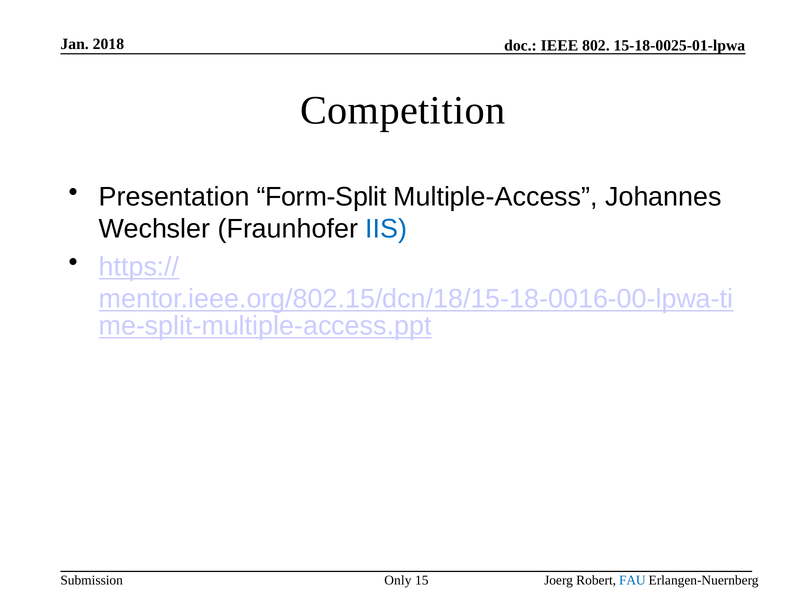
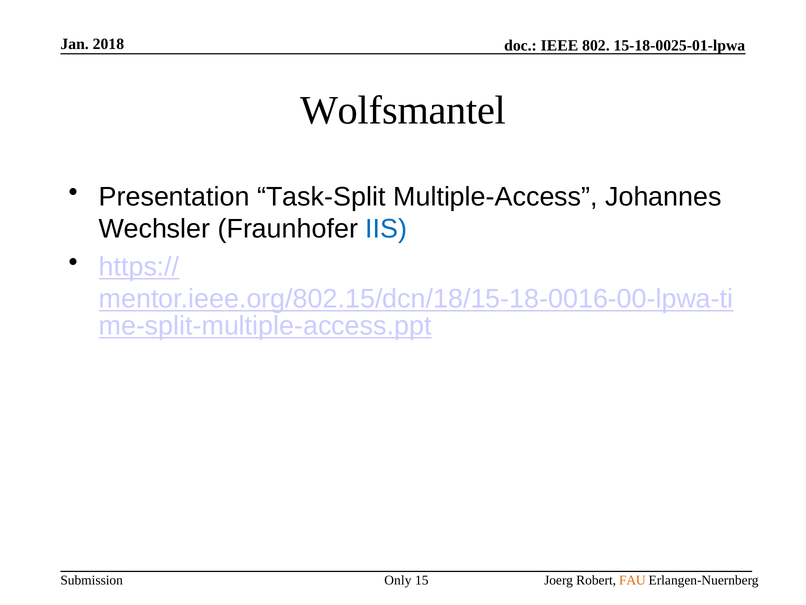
Competition: Competition -> Wolfsmantel (403, 110)
Form-Split: Form-Split -> Task-Split (321, 197)
FAU colour: blue -> orange (632, 580)
